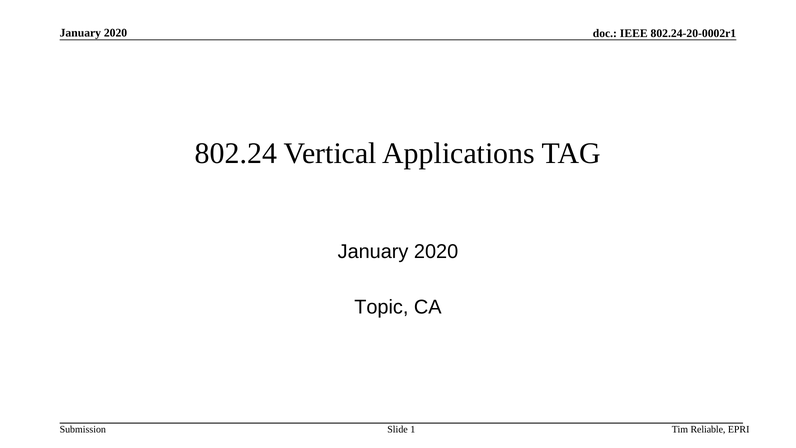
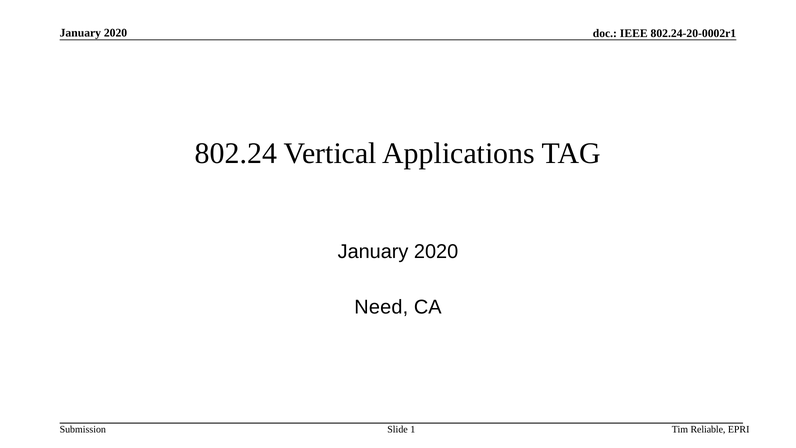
Topic: Topic -> Need (381, 307)
